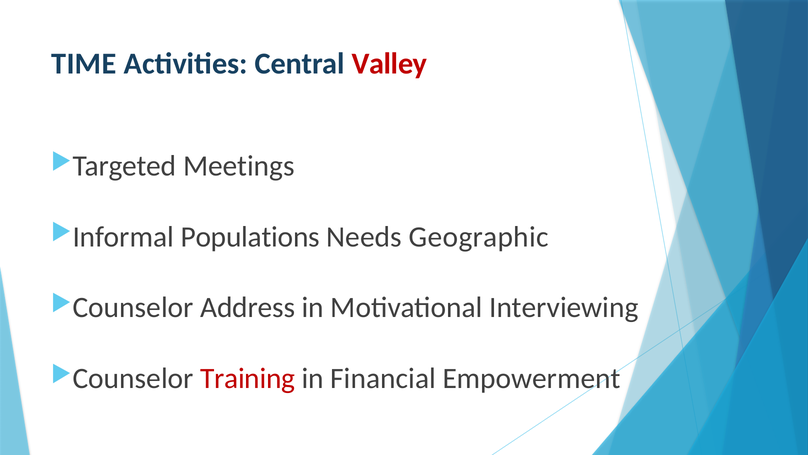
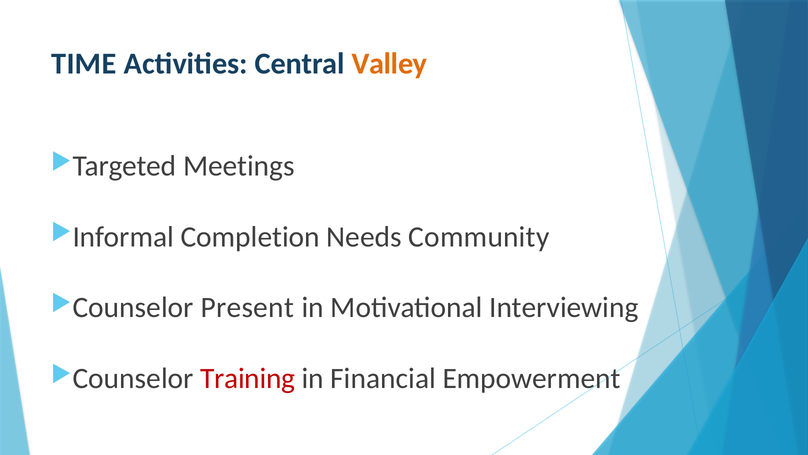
Valley colour: red -> orange (389, 64)
Populations: Populations -> Completion (250, 237)
Geographic: Geographic -> Community (479, 237)
Address: Address -> Present (247, 307)
